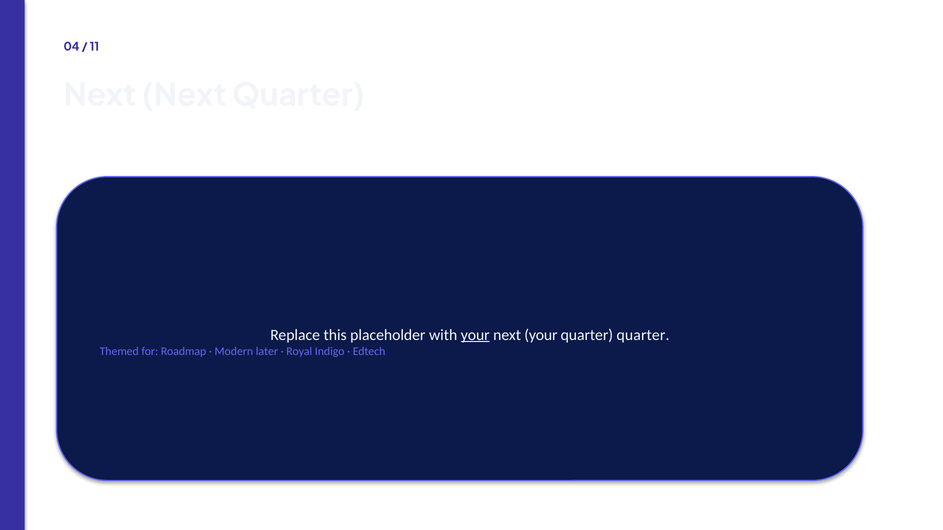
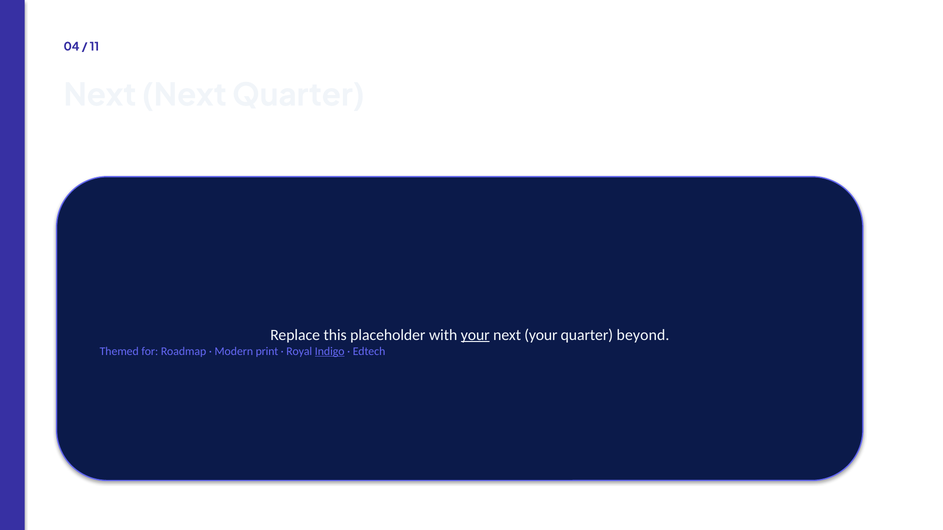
quarter quarter: quarter -> beyond (643, 335)
later: later -> print (267, 351)
Indigo underline: none -> present (330, 351)
